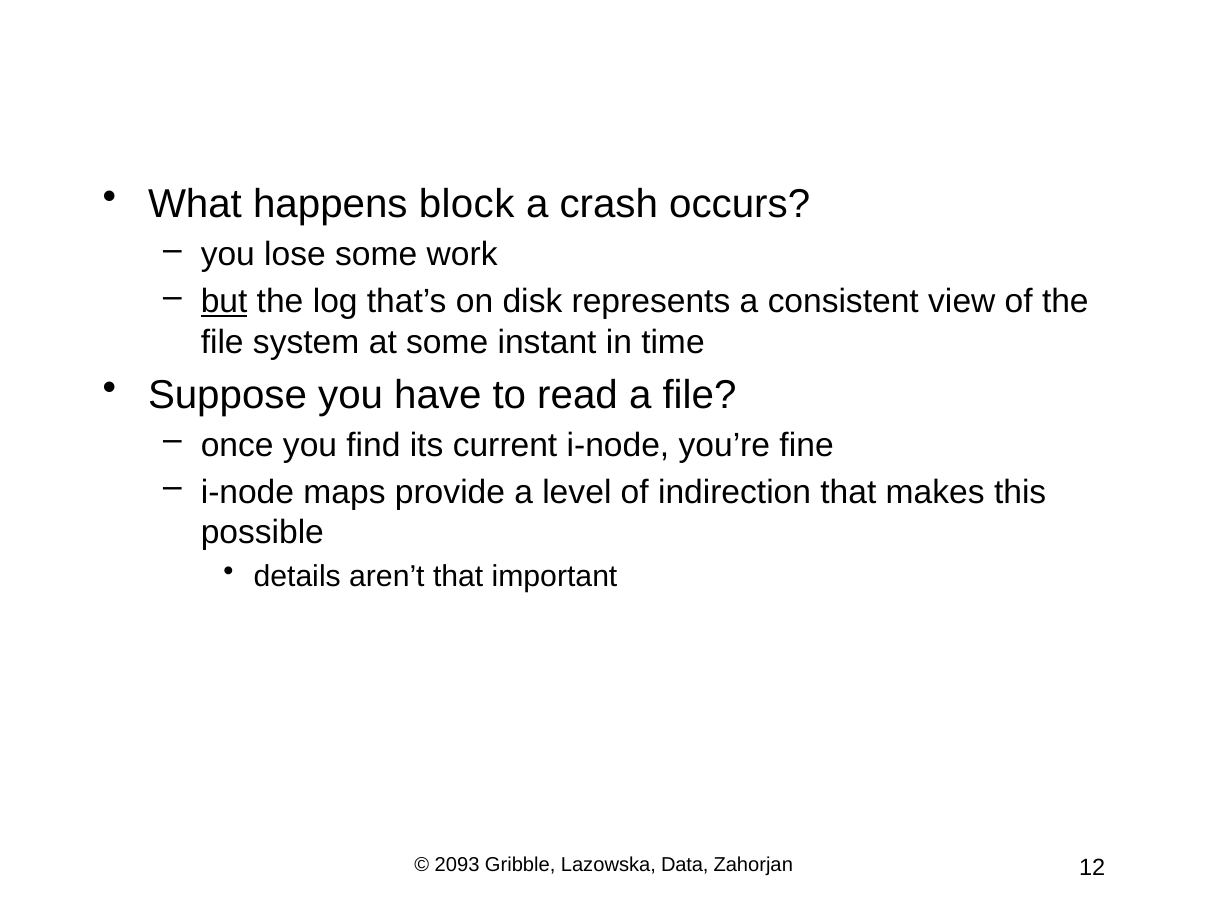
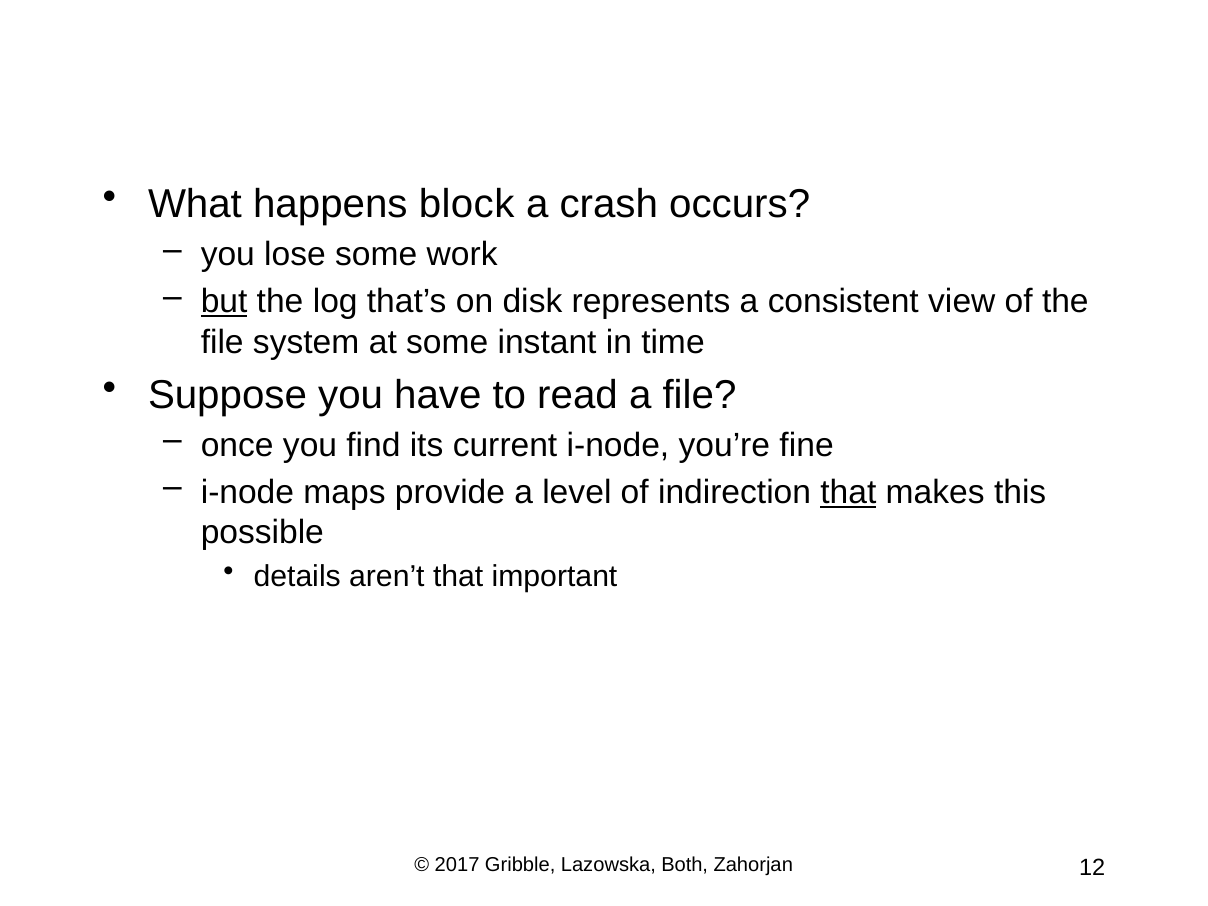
that underline: none -> present (848, 492)
2093: 2093 -> 2017 (457, 865)
Data: Data -> Both (685, 865)
